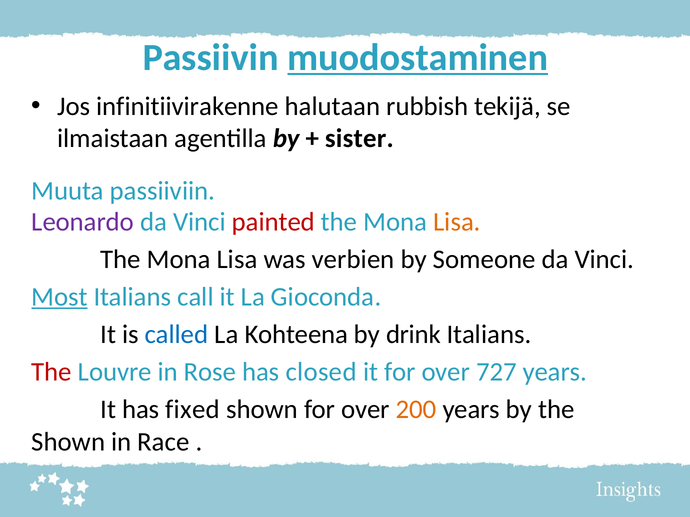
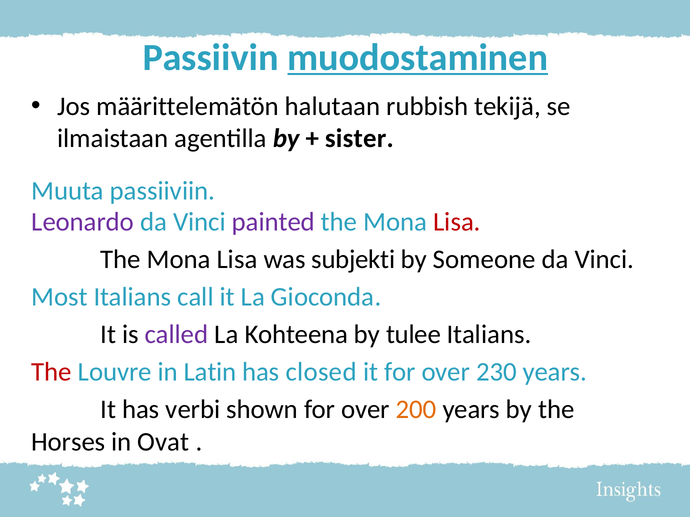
infinitiivirakenne: infinitiivirakenne -> määrittelemätön (188, 106)
painted colour: red -> purple (273, 222)
Lisa colour: orange -> red (457, 222)
verbien: verbien -> subjekti (353, 260)
Most underline: present -> none (59, 297)
called colour: blue -> purple (177, 335)
drink: drink -> tulee (413, 335)
Rose: Rose -> Latin (210, 372)
727: 727 -> 230 (496, 372)
fixed: fixed -> verbi (193, 410)
Shown: Shown -> Horses (68, 442)
Race: Race -> Ovat (163, 442)
